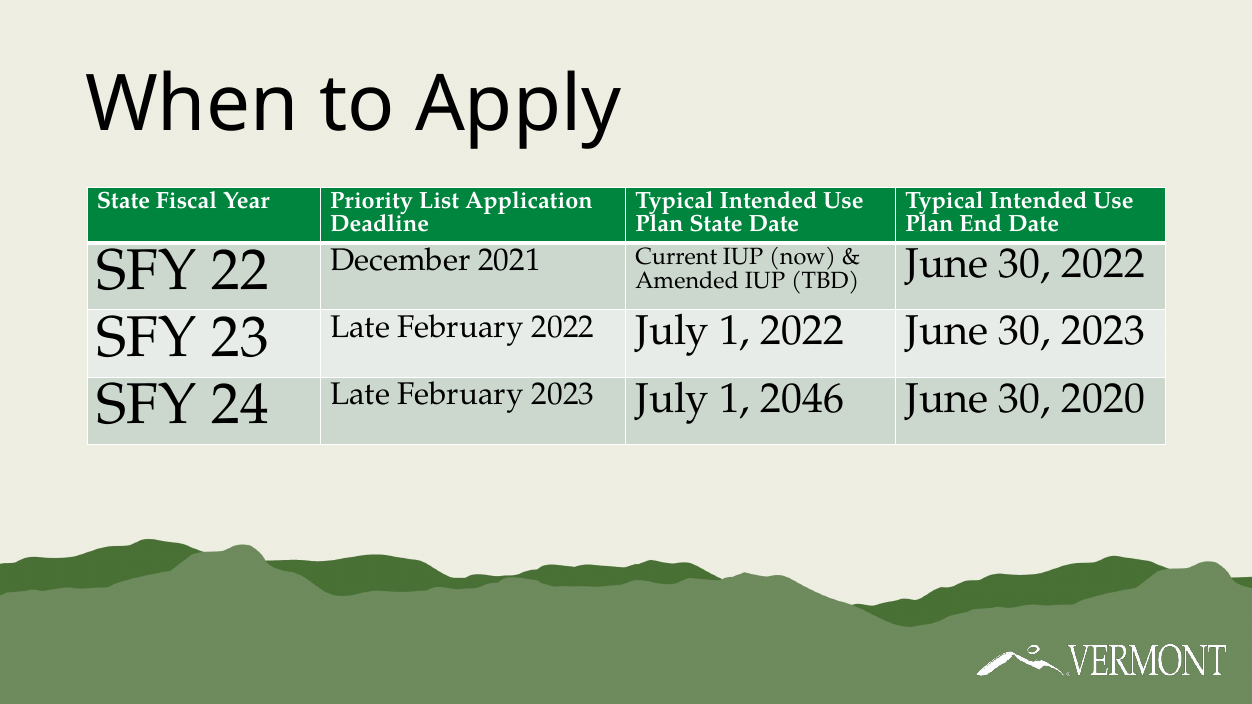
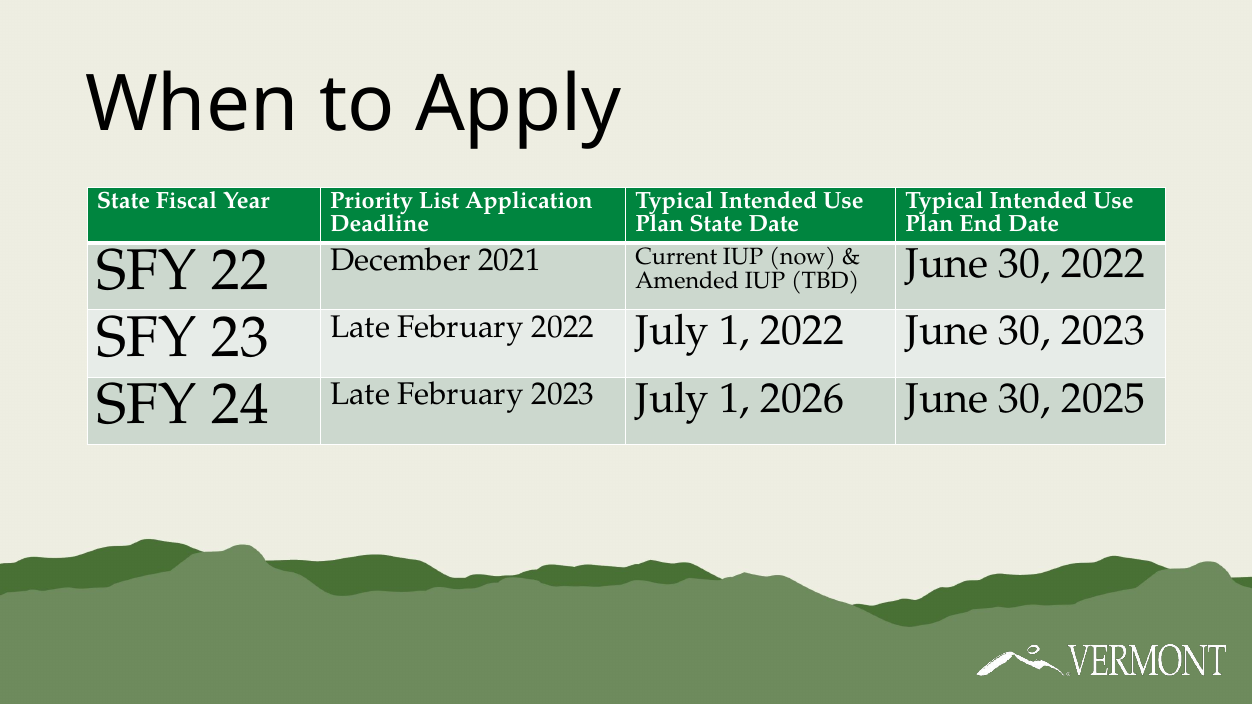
2046: 2046 -> 2026 (803, 398)
2020: 2020 -> 2025 (1103, 398)
